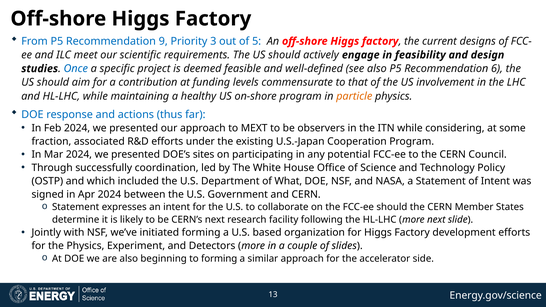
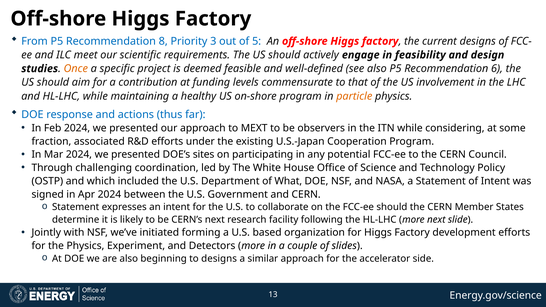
9: 9 -> 8 (163, 41)
Once colour: blue -> orange (76, 69)
successfully: successfully -> challenging (104, 168)
to forming: forming -> designs (219, 259)
